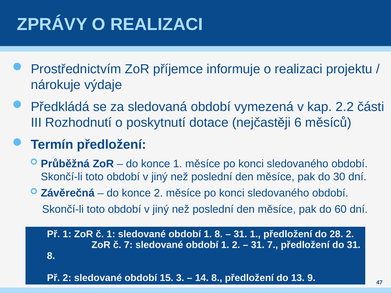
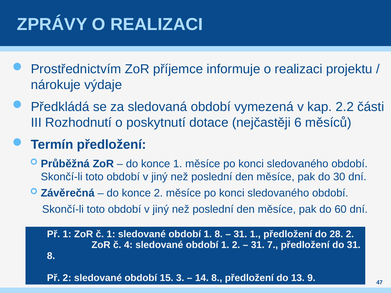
č 7: 7 -> 4 (128, 245)
